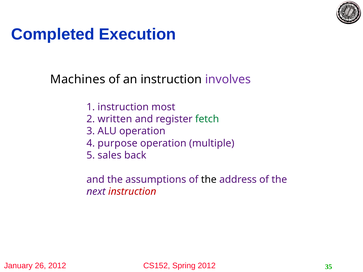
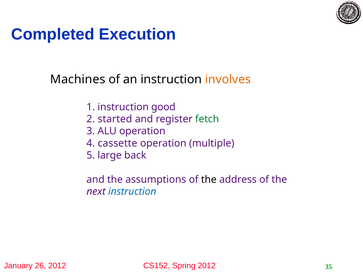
involves colour: purple -> orange (228, 79)
most: most -> good (163, 107)
written: written -> started (115, 119)
purpose: purpose -> cassette (118, 143)
sales: sales -> large (110, 155)
instruction colour: red -> blue (132, 192)
